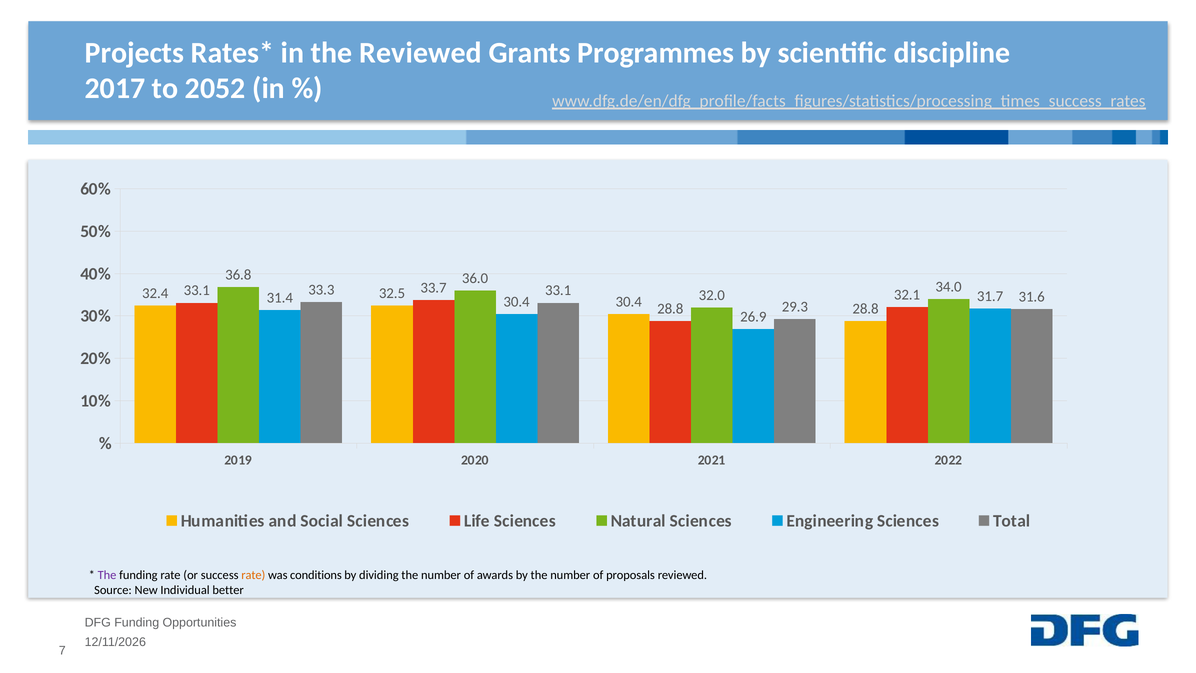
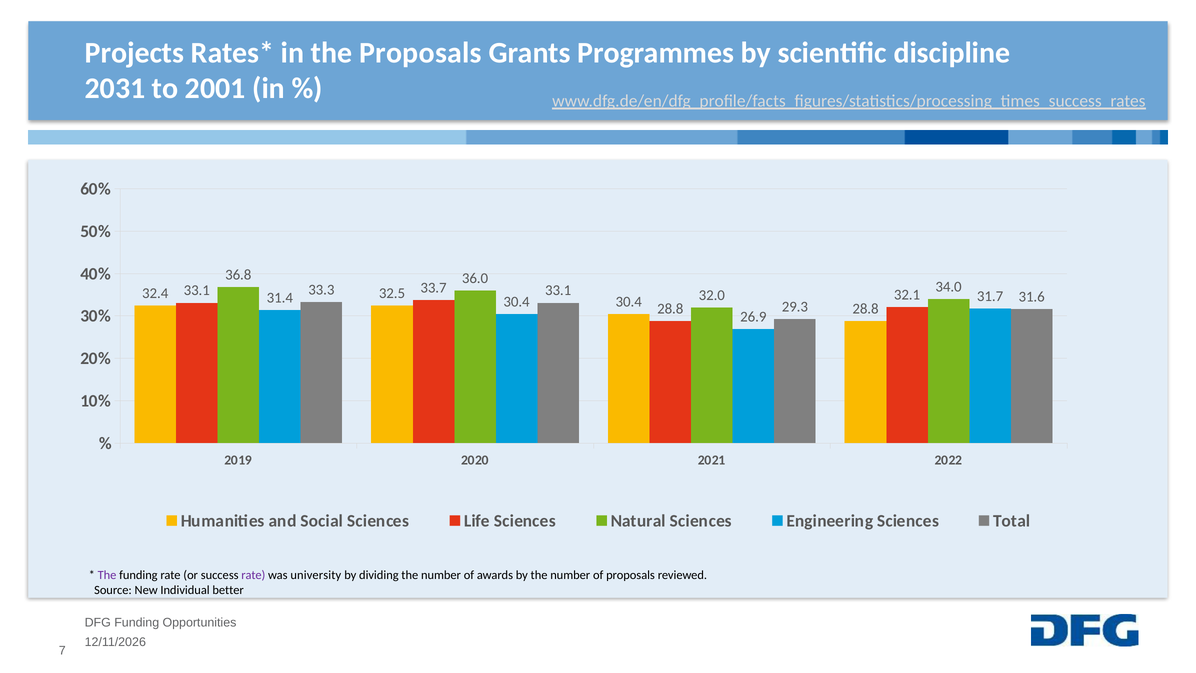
the Reviewed: Reviewed -> Proposals (420, 53)
2017: 2017 -> 2031 (115, 89)
2052: 2052 -> 2001 (215, 89)
rate colour: orange -> purple (253, 575)
conditions: conditions -> university (316, 575)
